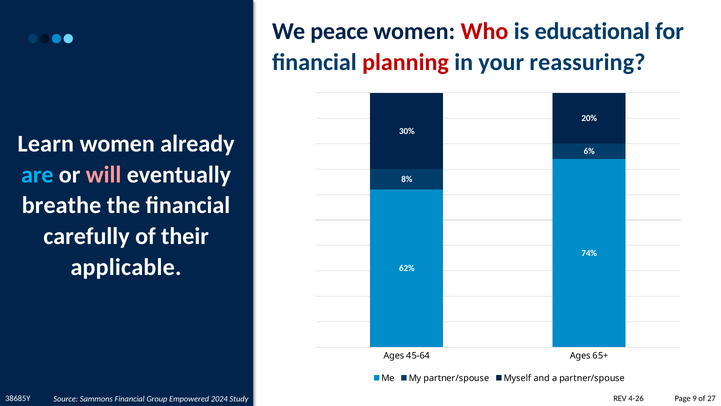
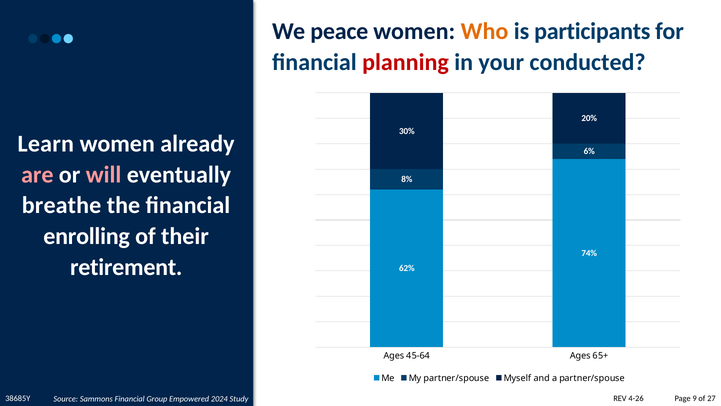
Who colour: red -> orange (485, 32)
educational: educational -> participants (592, 32)
reassuring: reassuring -> conducted (588, 62)
are colour: light blue -> pink (37, 174)
carefully: carefully -> enrolling (87, 236)
applicable: applicable -> retirement (126, 267)
